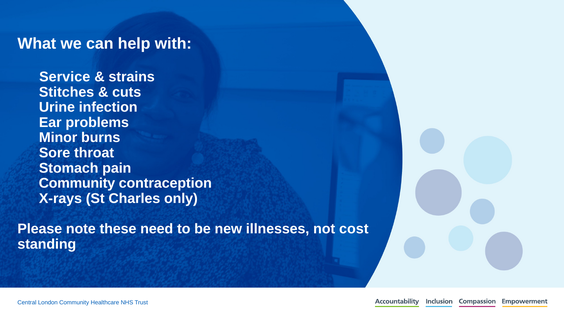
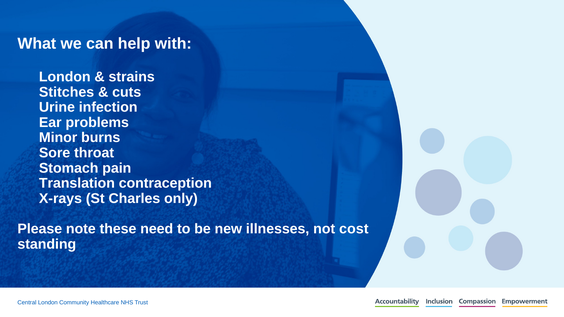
Service: Service -> London (65, 77)
Community: Community -> Translation (77, 183)
